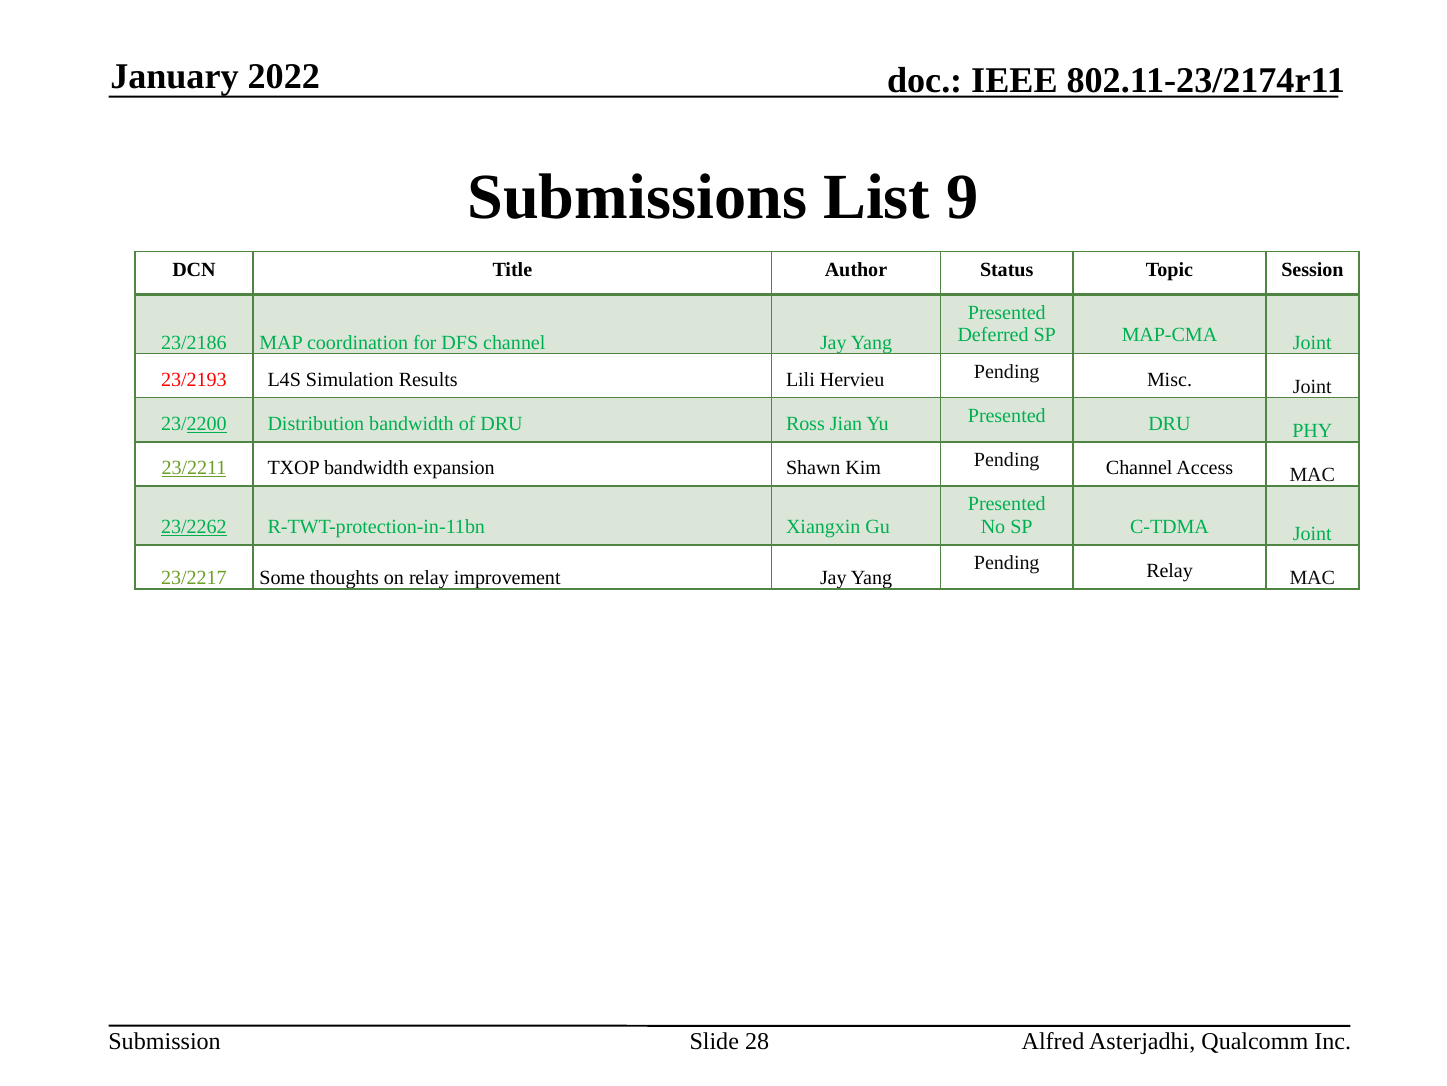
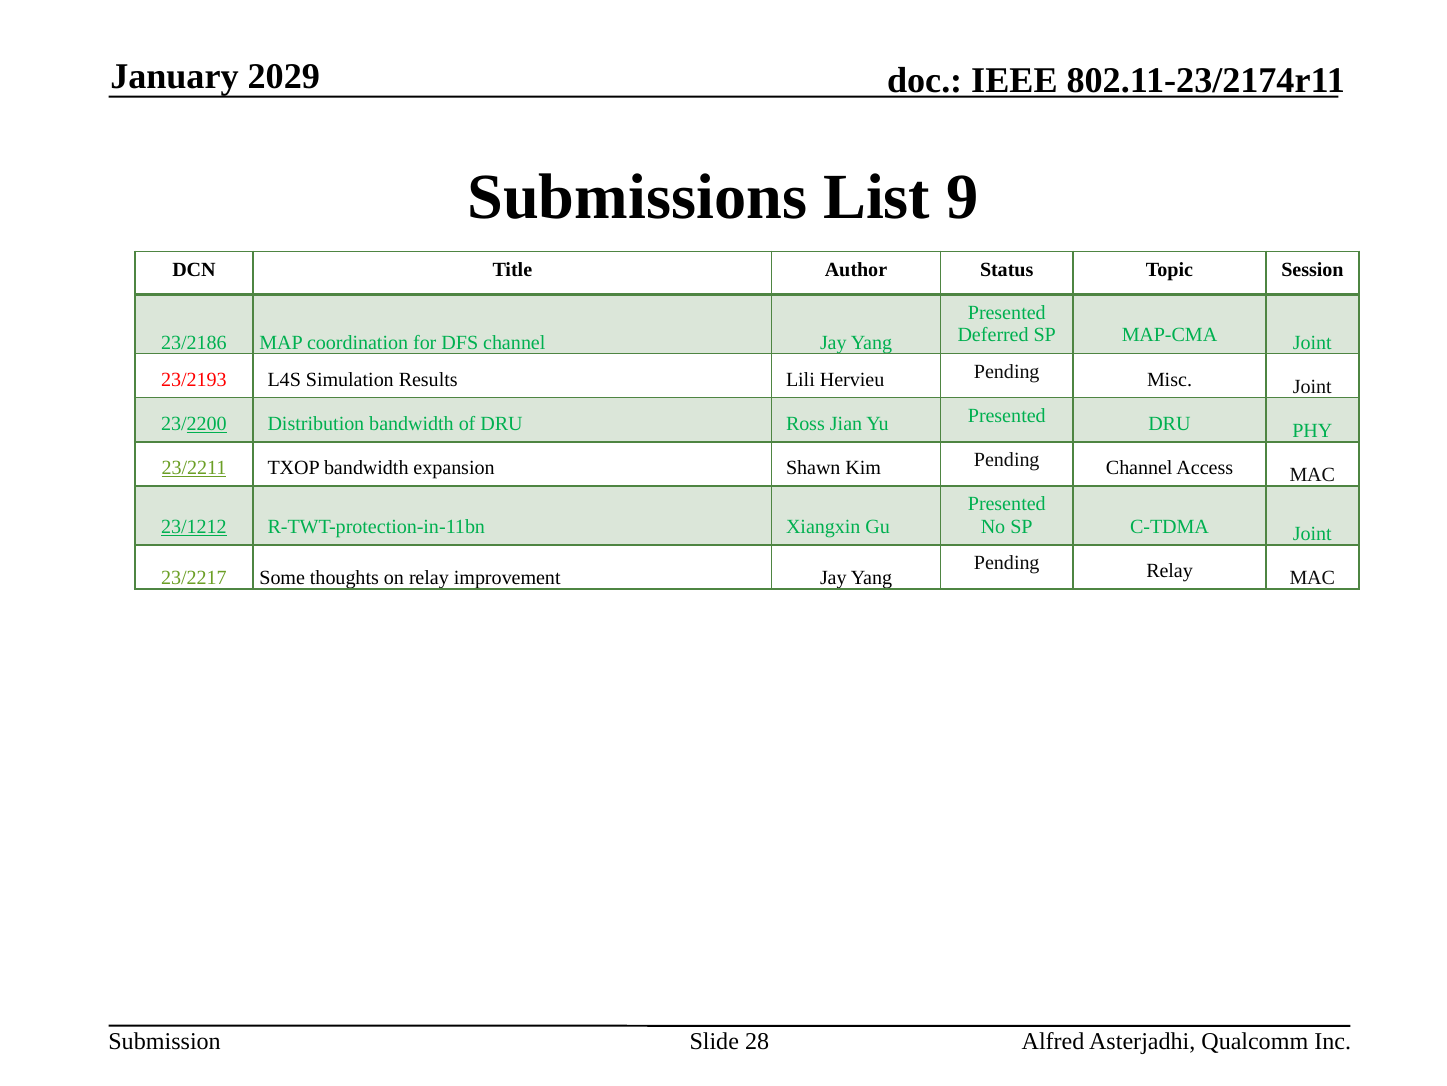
2022: 2022 -> 2029 (284, 77)
23/2262: 23/2262 -> 23/1212 (194, 526)
